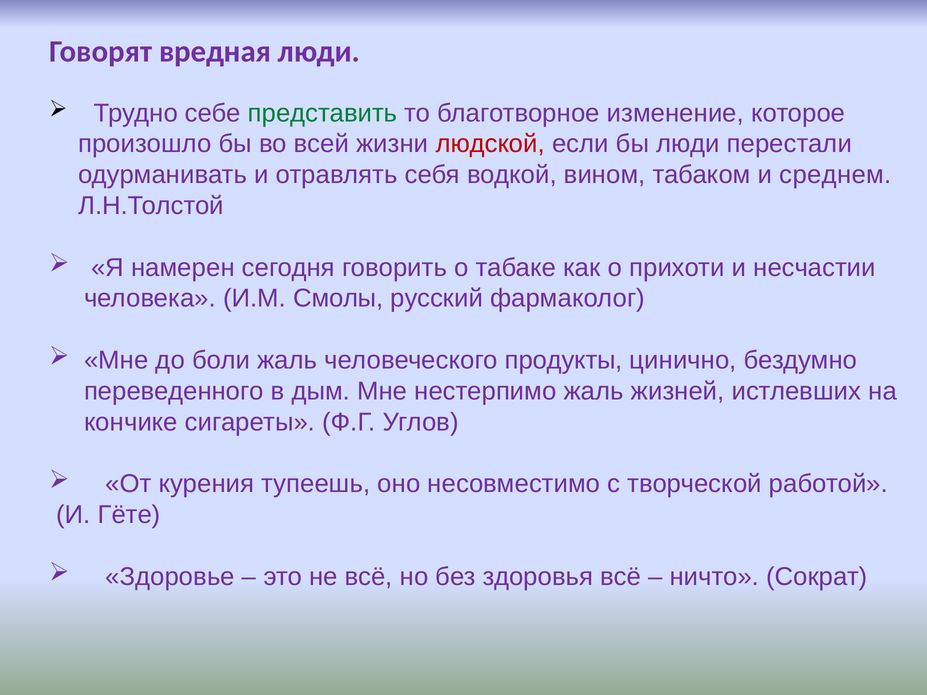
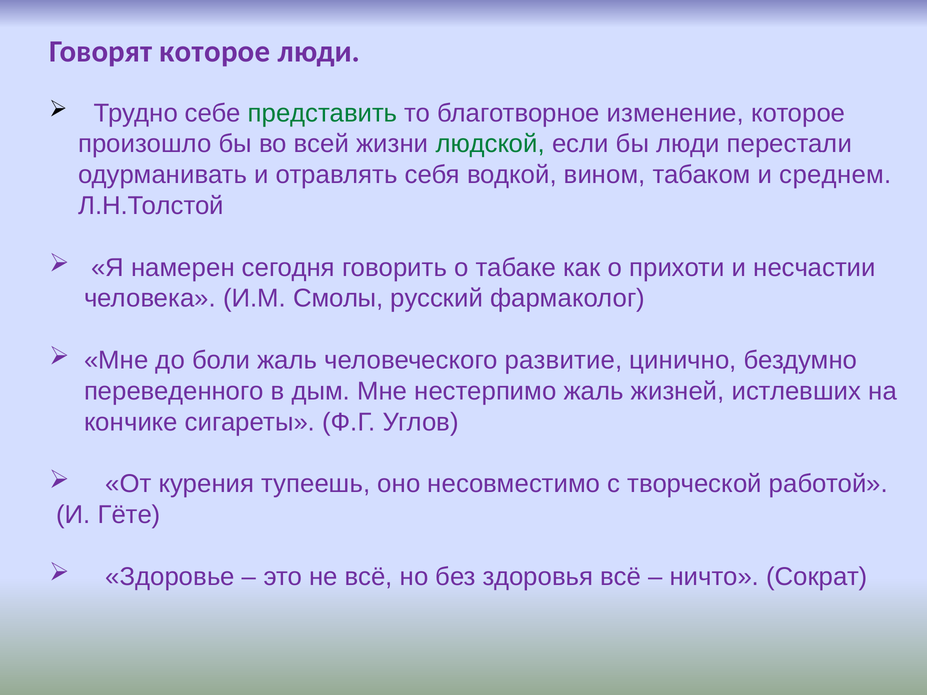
Говорят вредная: вредная -> которое (215, 52)
людской colour: red -> green (490, 144)
продукты: продукты -> развитие (564, 360)
